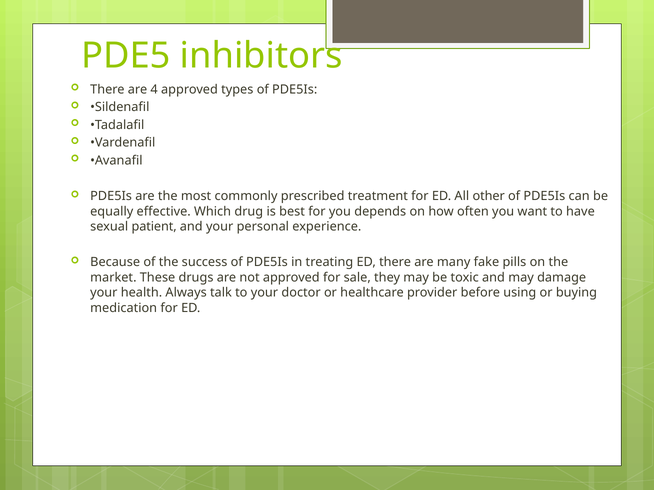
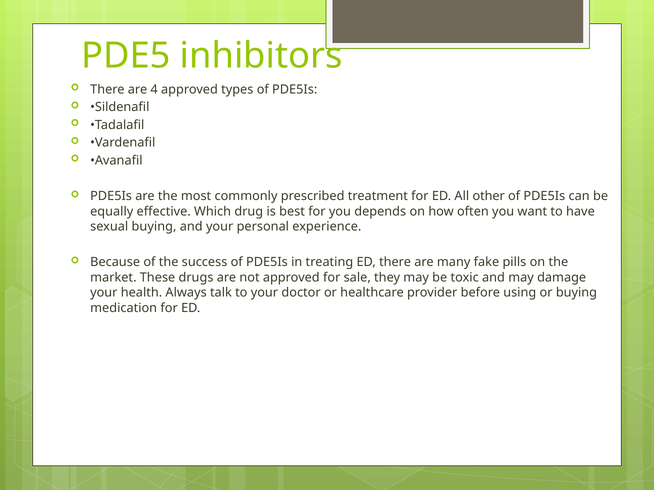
sexual patient: patient -> buying (154, 227)
